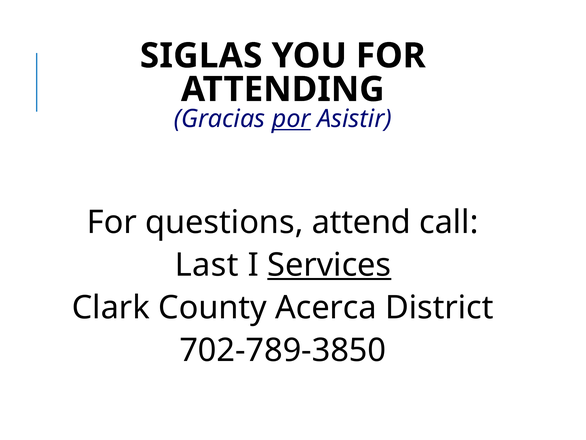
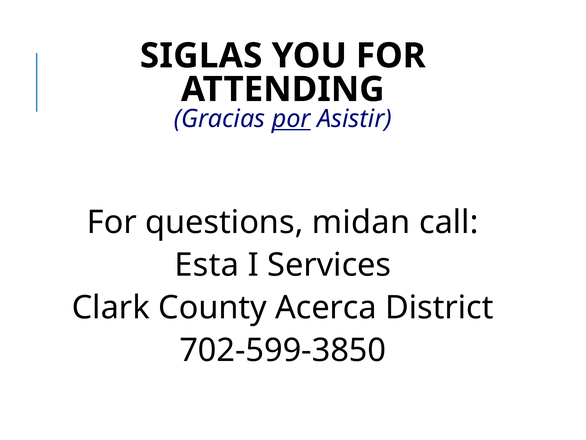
attend: attend -> midan (361, 222)
Last: Last -> Esta (207, 265)
Services underline: present -> none (329, 265)
702-789-3850: 702-789-3850 -> 702-599-3850 (283, 350)
